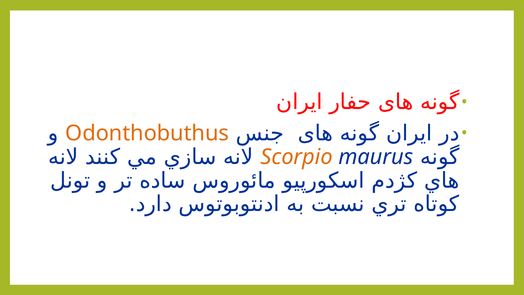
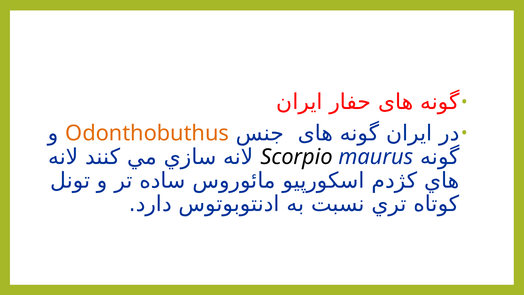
Scorpio colour: orange -> black (297, 157)
